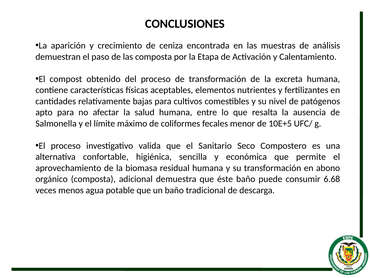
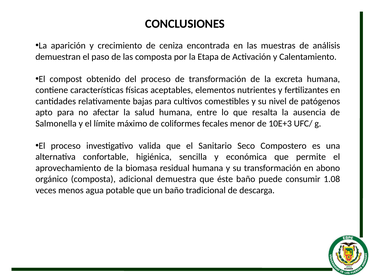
10E+5: 10E+5 -> 10E+3 (280, 123)
6.68: 6.68 -> 1.08 (332, 179)
